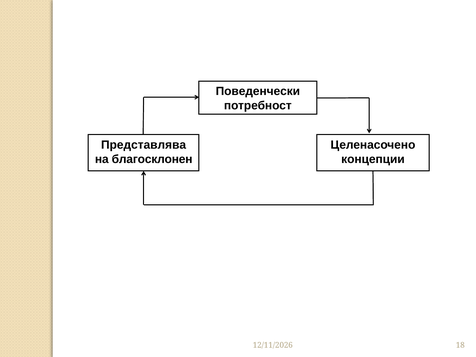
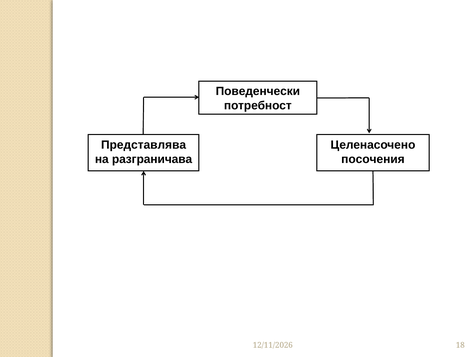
концепции: концепции -> посочения (373, 159)
благосклонен: благосклонен -> разграничава (152, 159)
